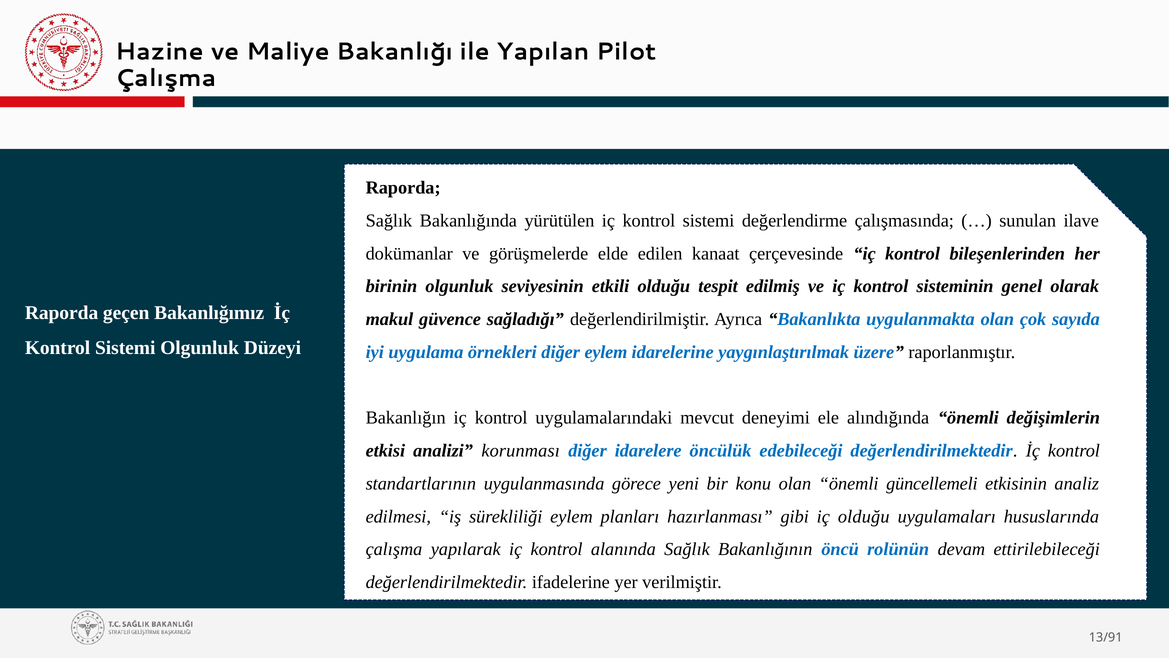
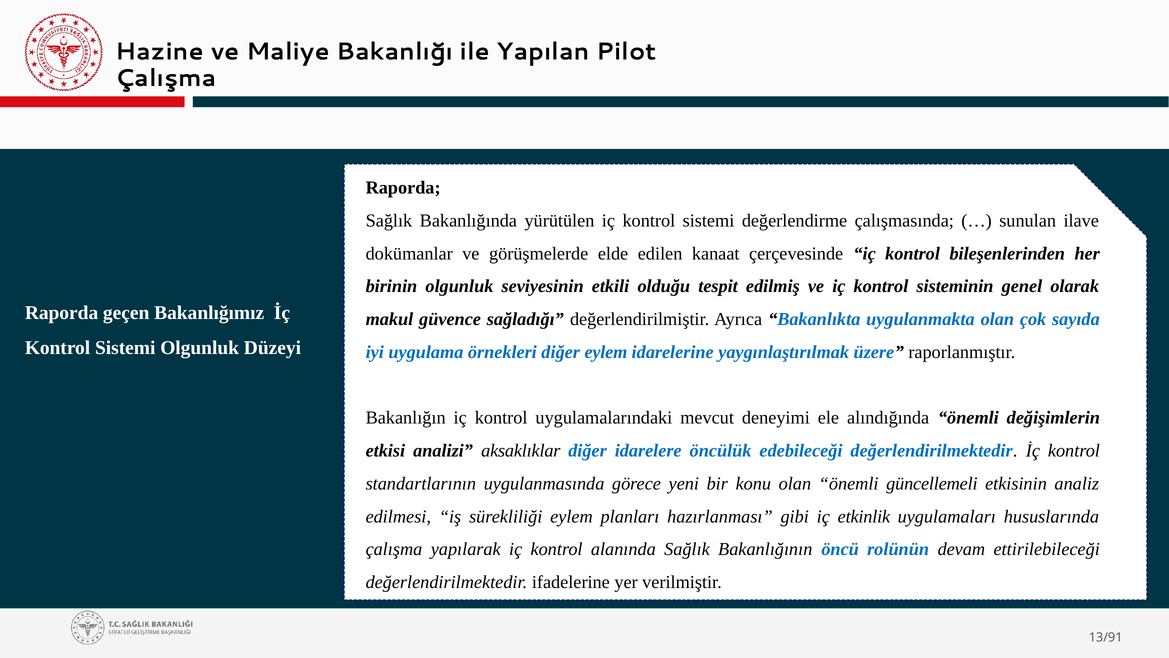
korunması: korunması -> aksaklıklar (521, 451)
iç olduğu: olduğu -> etkinlik (864, 516)
